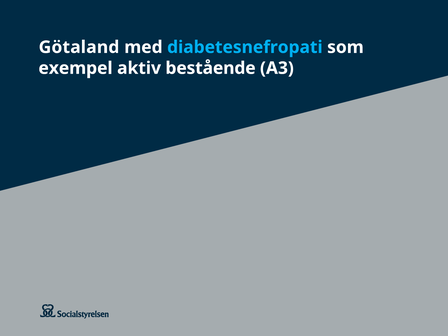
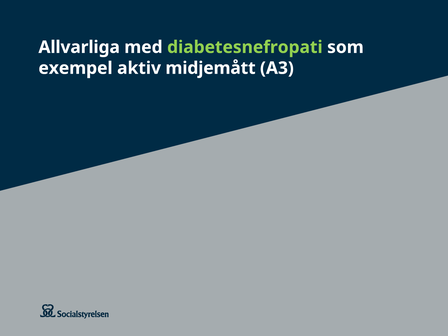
Götaland: Götaland -> Allvarliga (79, 47)
diabetesnefropati colour: light blue -> light green (245, 47)
bestående: bestående -> midjemått (211, 68)
